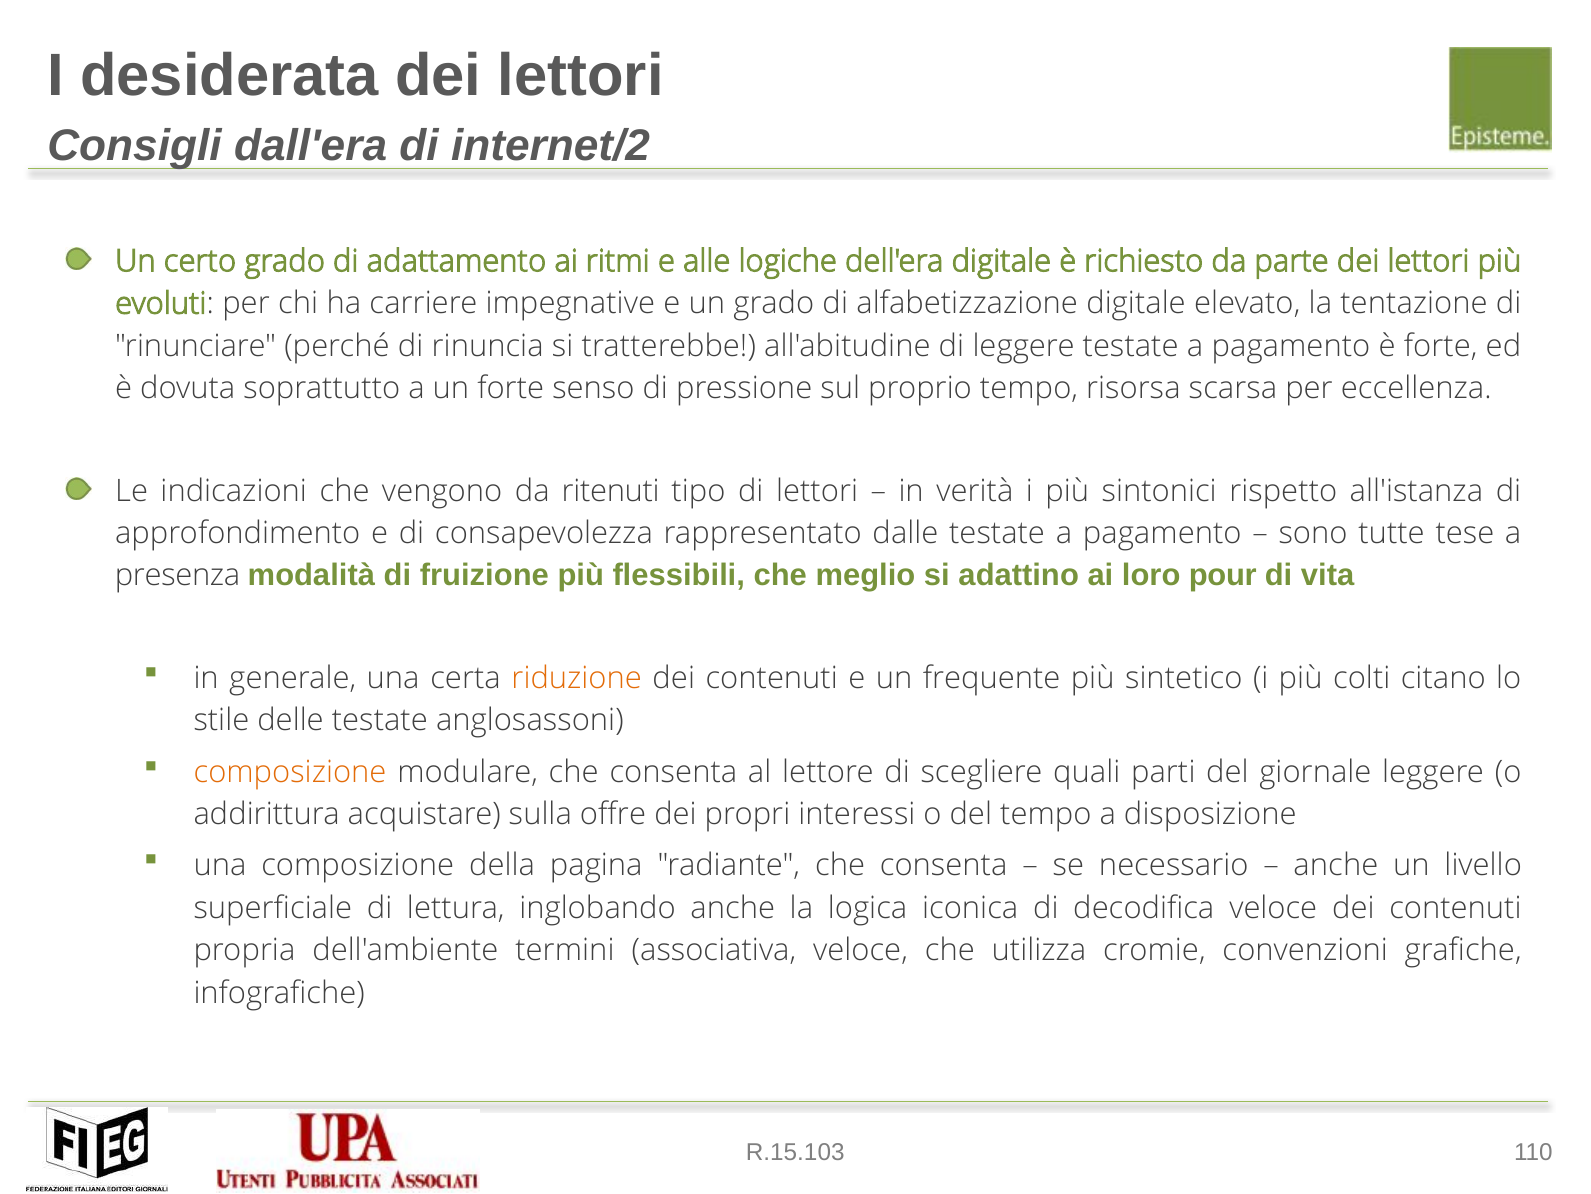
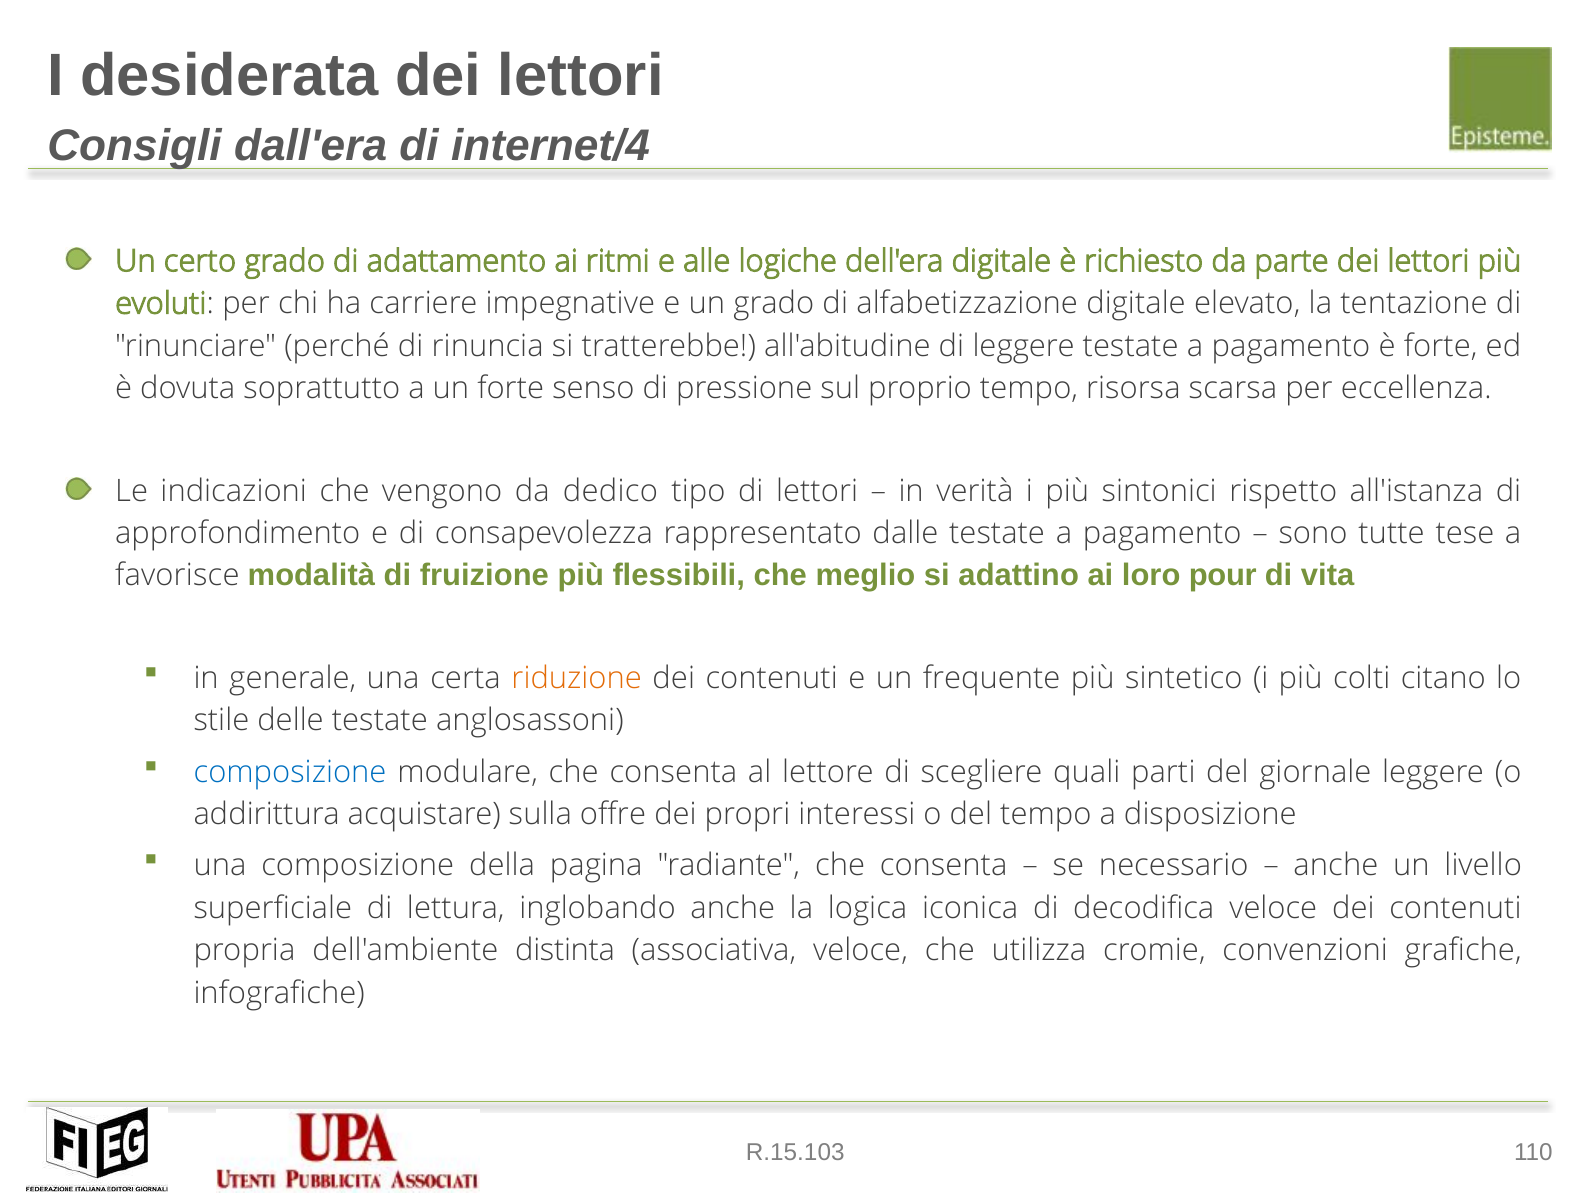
internet/2: internet/2 -> internet/4 (551, 146)
ritenuti: ritenuti -> dedico (610, 491)
presenza: presenza -> favorisce (177, 575)
composizione colour: orange -> blue (290, 772)
termini: termini -> distinta (565, 950)
